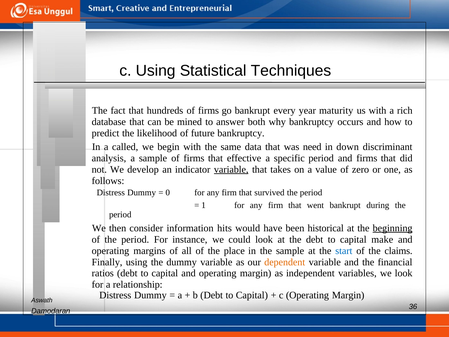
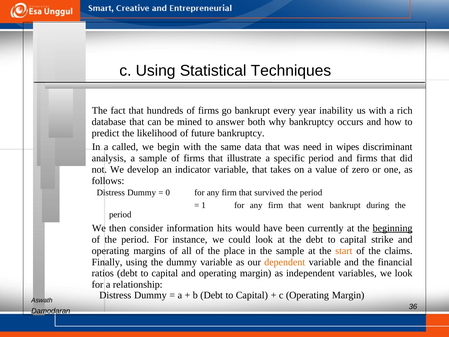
maturity: maturity -> inability (336, 110)
down: down -> wipes (348, 147)
effective: effective -> illustrate (244, 158)
variable underline: present -> none (231, 169)
historical: historical -> currently (326, 228)
make: make -> strike (382, 239)
start colour: blue -> orange (344, 251)
